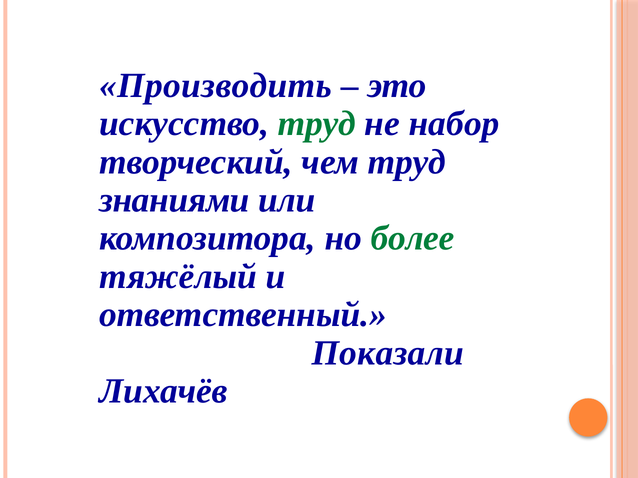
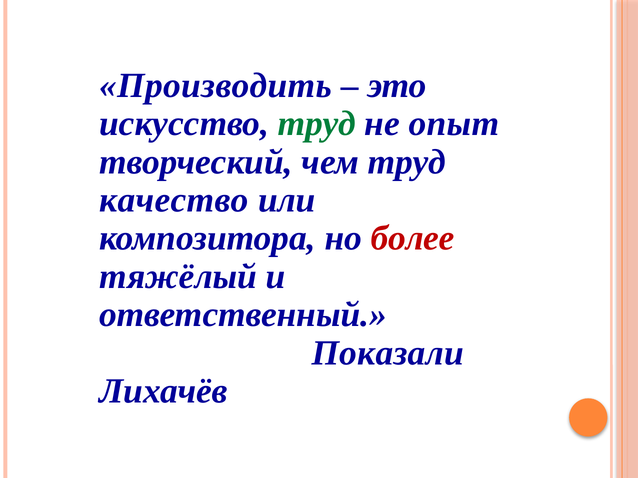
набор: набор -> опыт (454, 124)
знаниями: знаниями -> качество (174, 200)
более colour: green -> red (413, 239)
